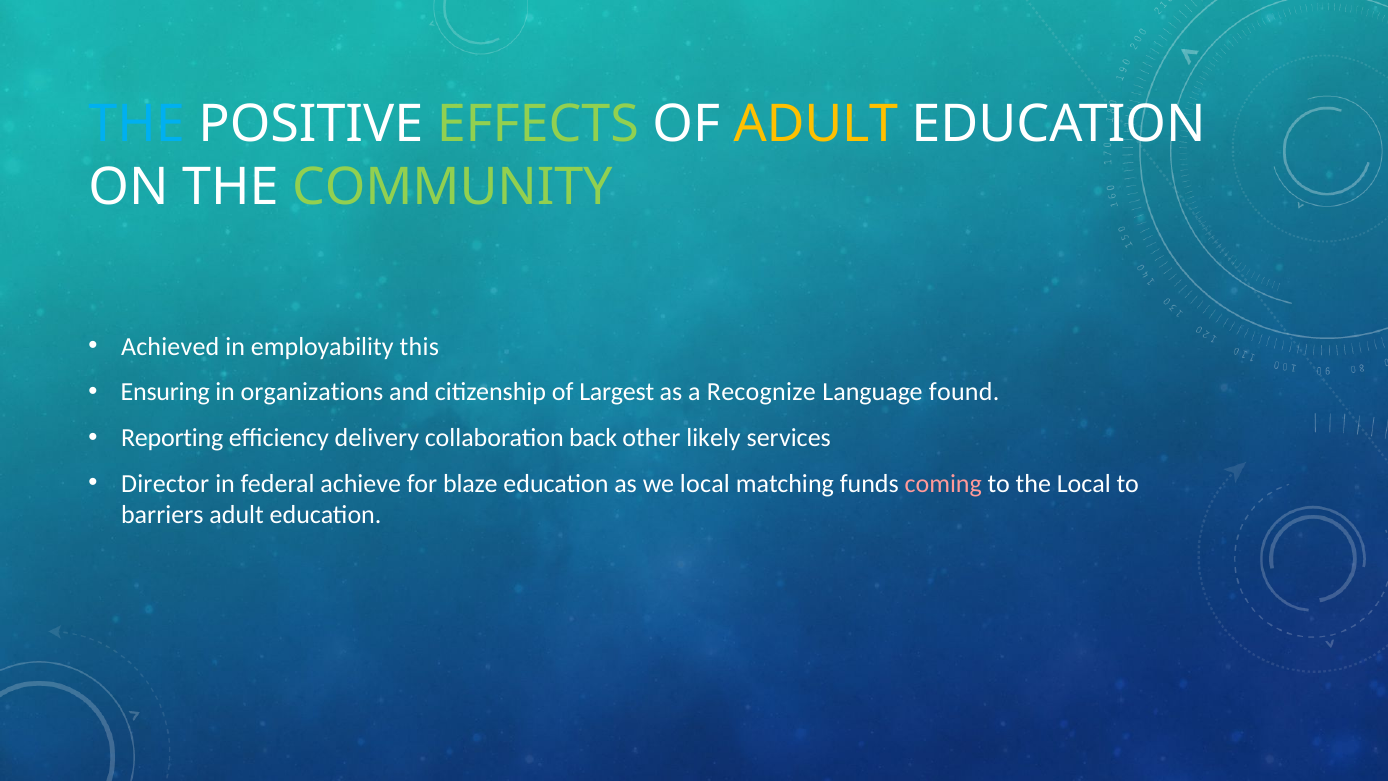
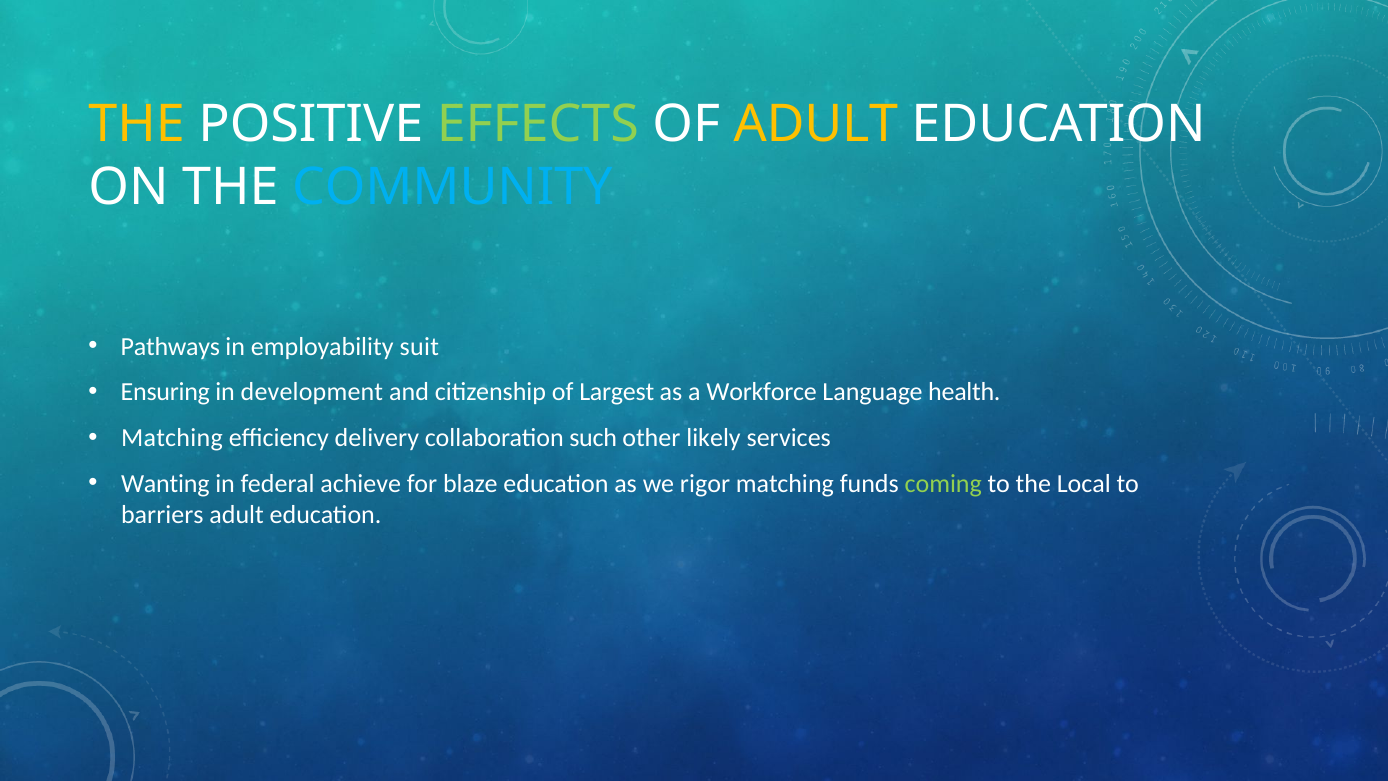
THE colour: light blue -> yellow (137, 125)
COMMUNITY colour: light green -> light blue (452, 187)
Achieved: Achieved -> Pathways (170, 346)
this: this -> suit (419, 346)
organizations: organizations -> development (312, 392)
Recognize: Recognize -> Workforce (762, 392)
found: found -> health (964, 392)
Reporting: Reporting -> Matching (172, 438)
back: back -> such (593, 438)
Director: Director -> Wanting (165, 483)
we local: local -> rigor (705, 483)
coming colour: pink -> light green (943, 483)
